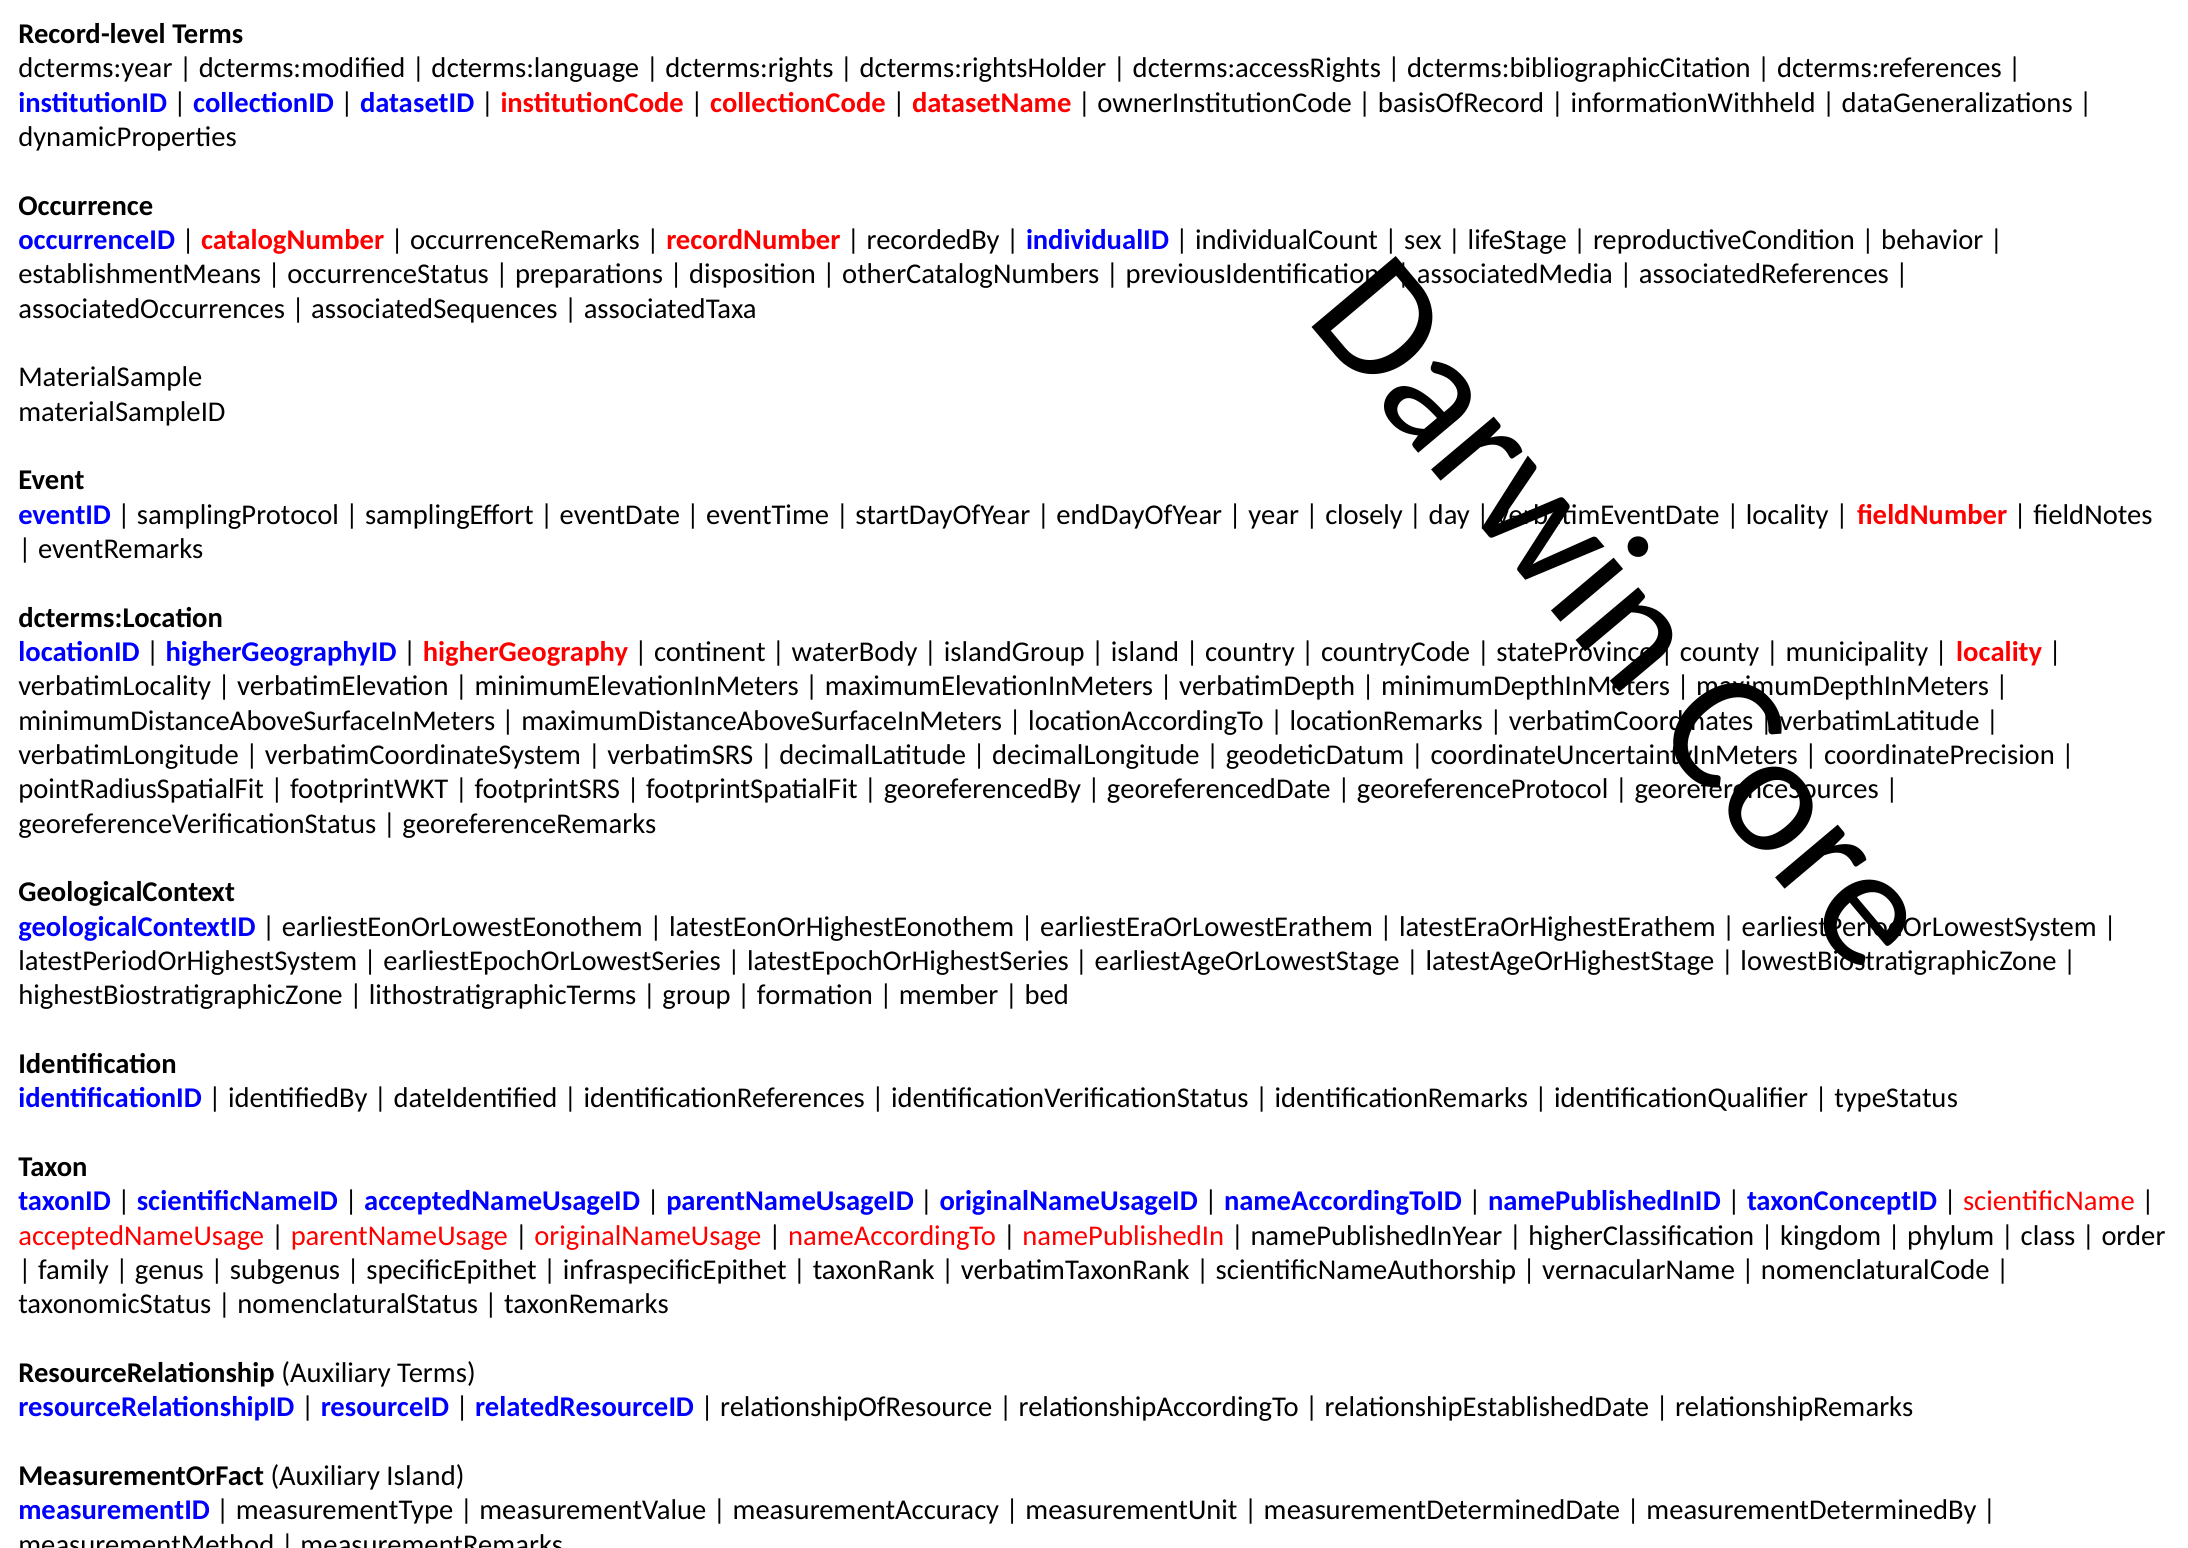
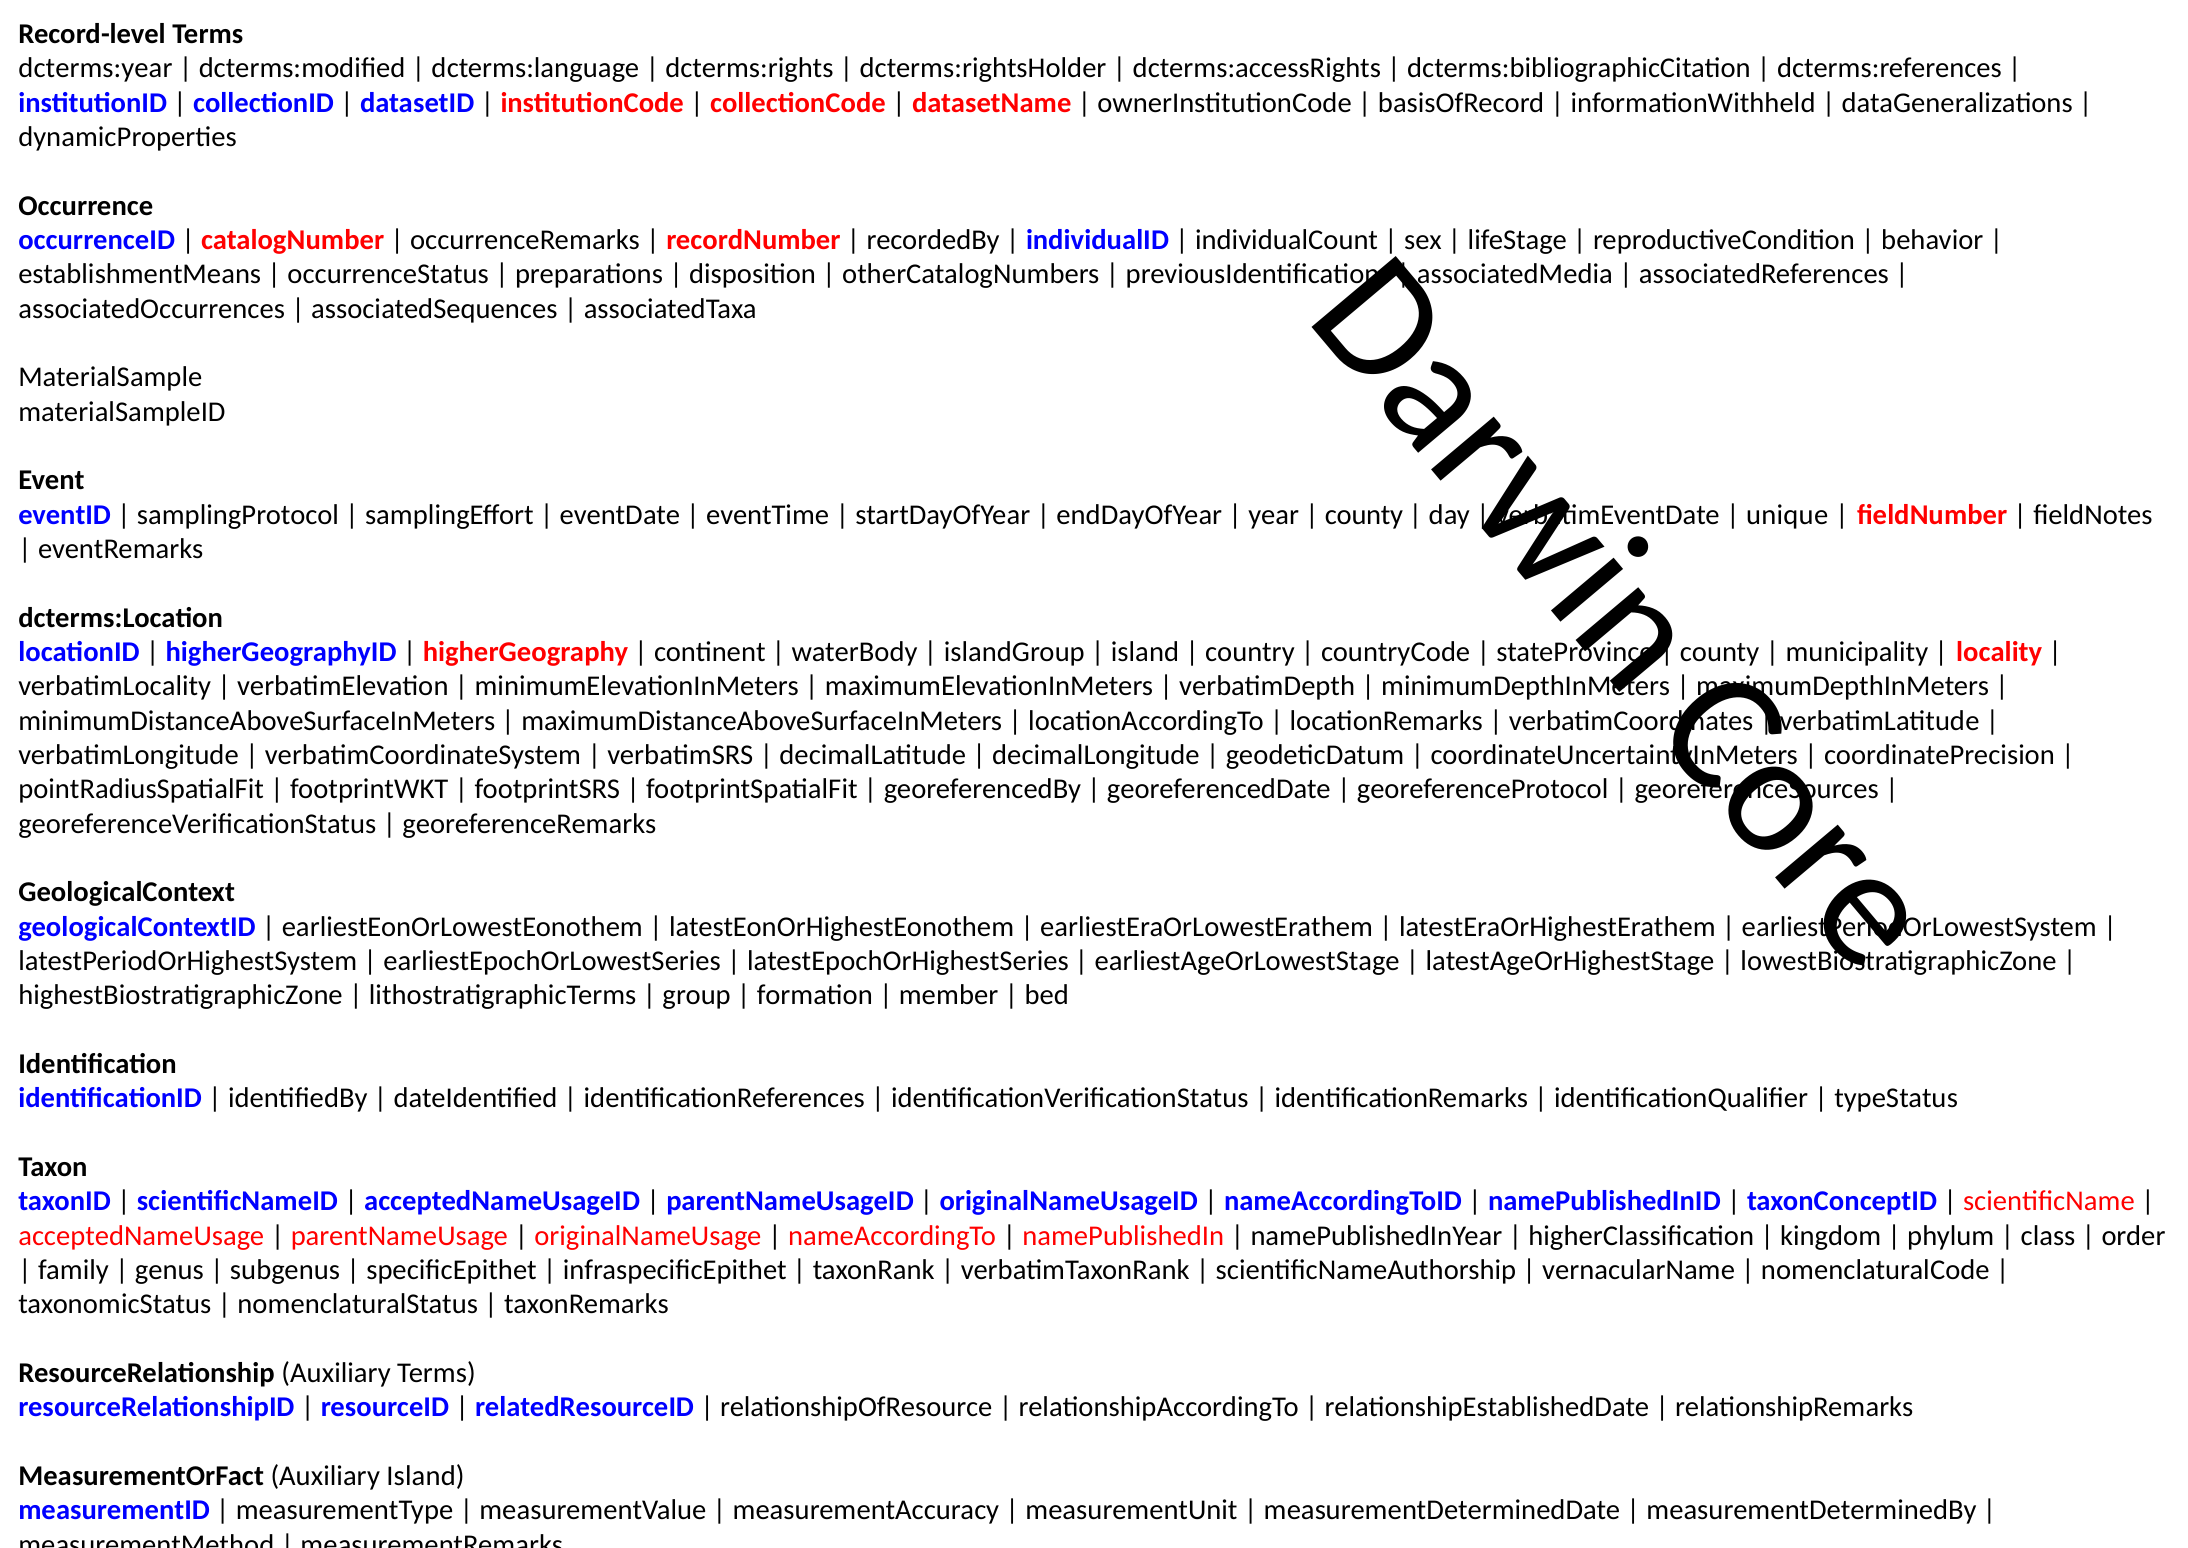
closely: closely -> county (1364, 515)
locality: locality -> unique (1787, 515)
